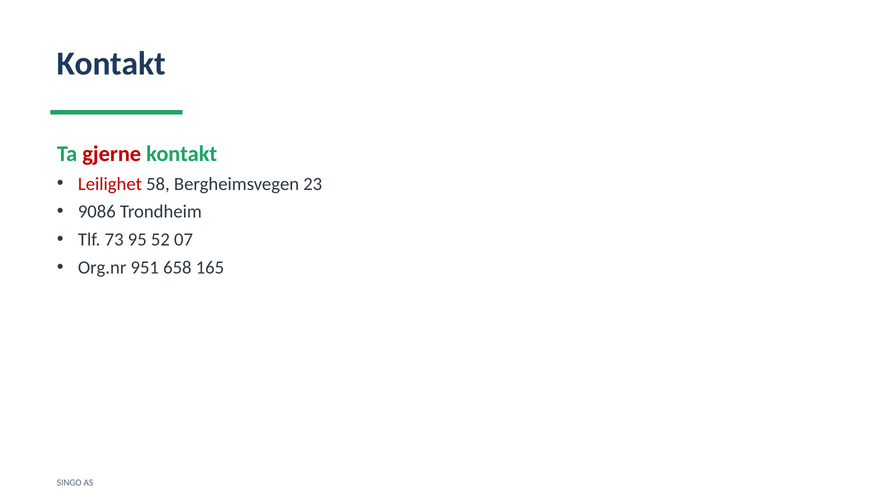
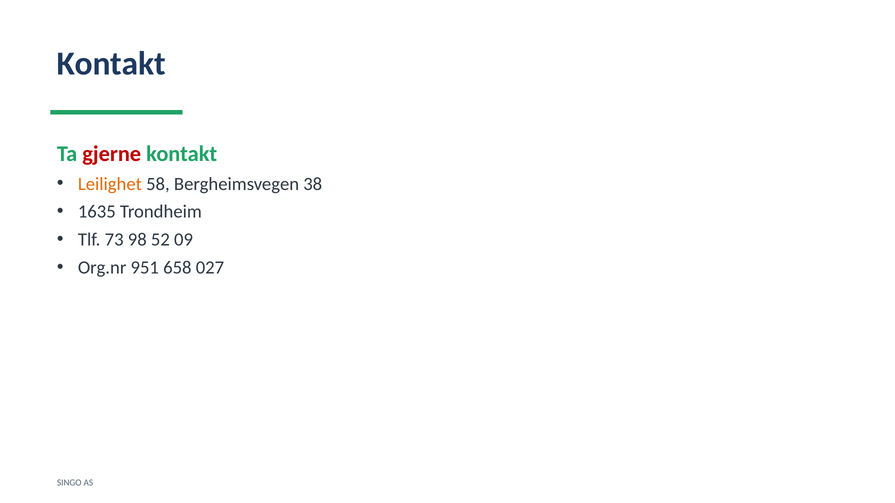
Leilighet colour: red -> orange (110, 184)
23: 23 -> 38 (313, 184)
9086: 9086 -> 1635 (97, 212)
95: 95 -> 98 (137, 240)
07: 07 -> 09 (184, 240)
165: 165 -> 027 (210, 268)
